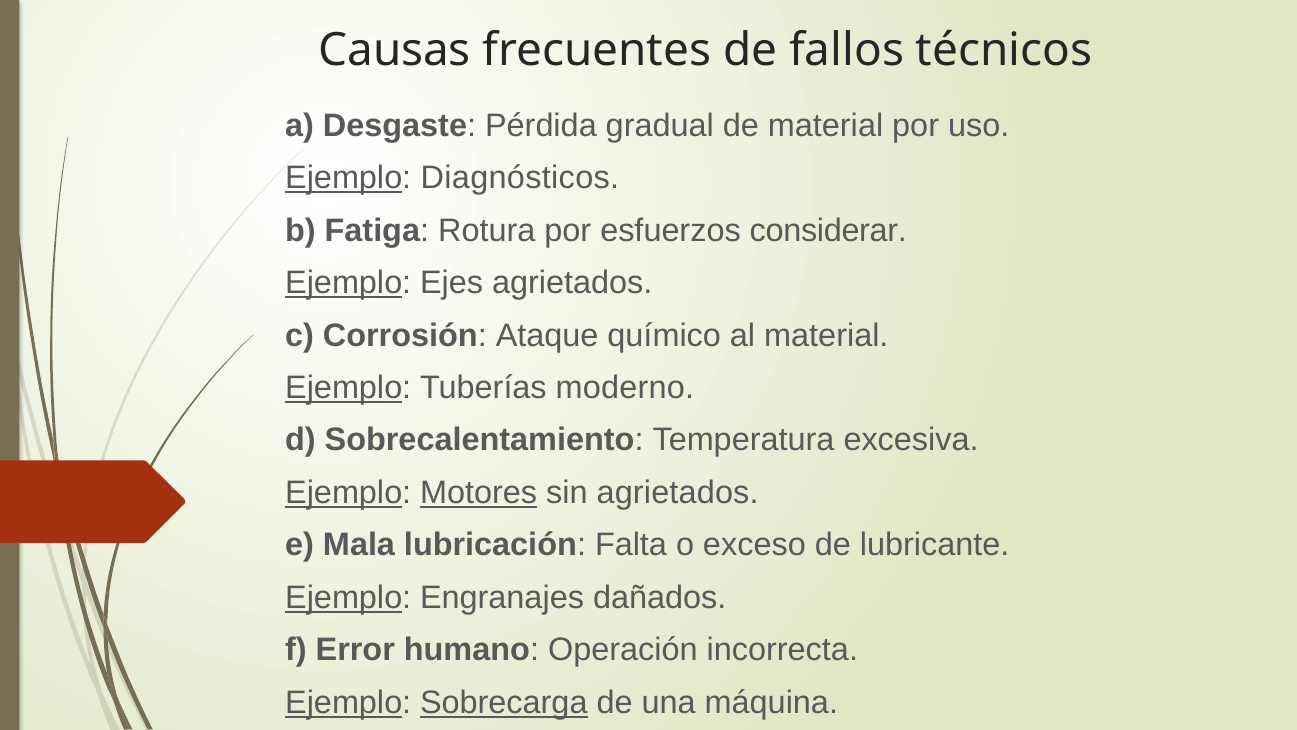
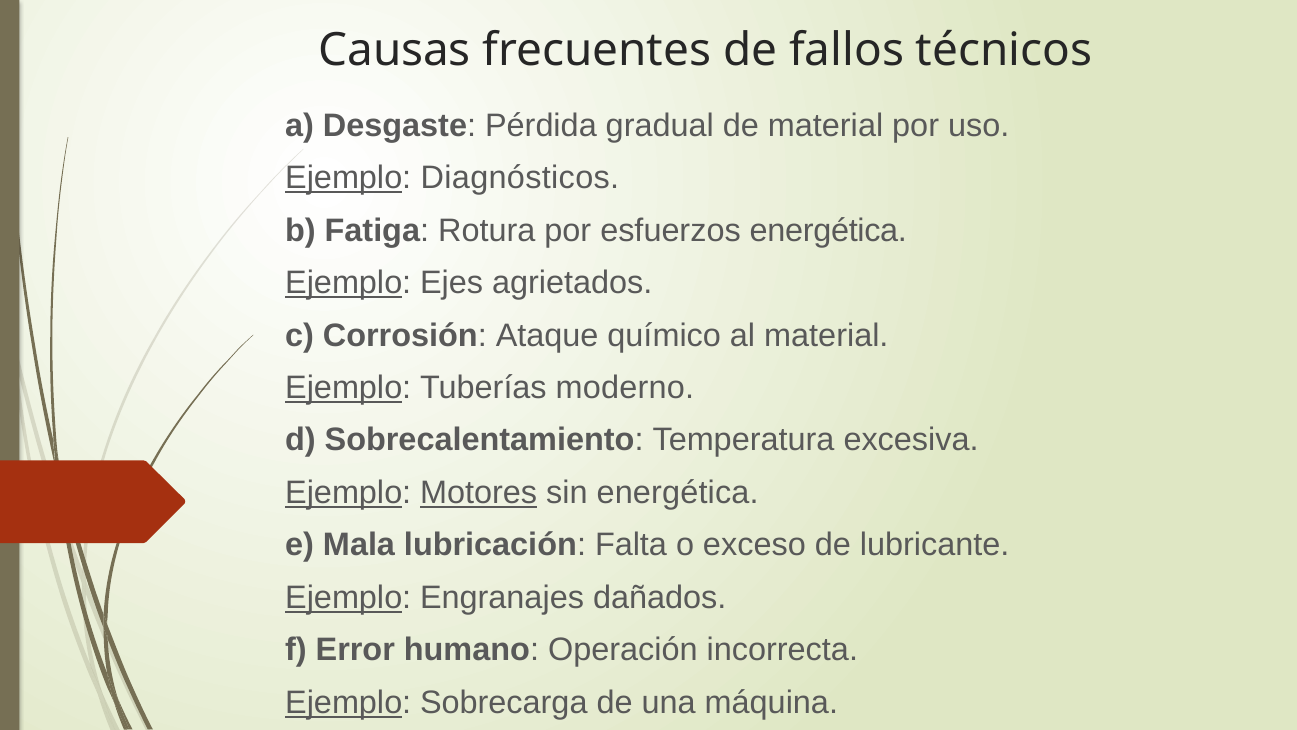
esfuerzos considerar: considerar -> energética (828, 230)
sin agrietados: agrietados -> energética (678, 492)
Sobrecarga underline: present -> none (504, 702)
